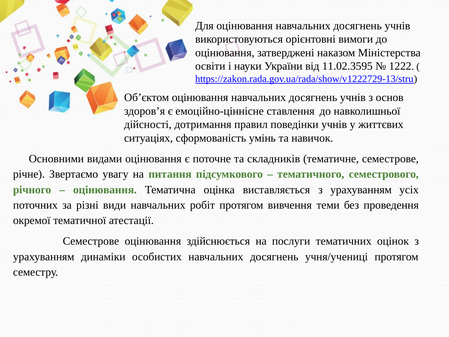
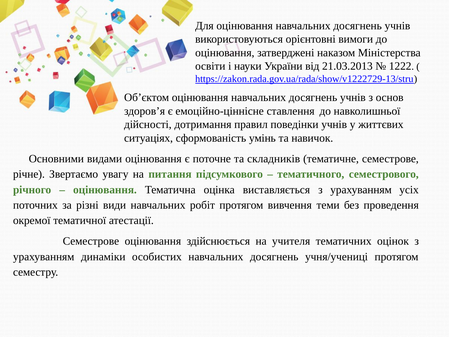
11.02.3595: 11.02.3595 -> 21.03.2013 (347, 66)
послуги: послуги -> учителя (291, 241)
